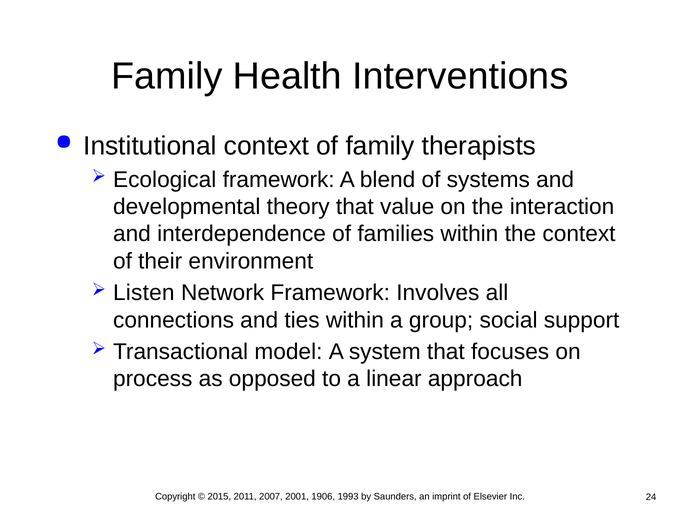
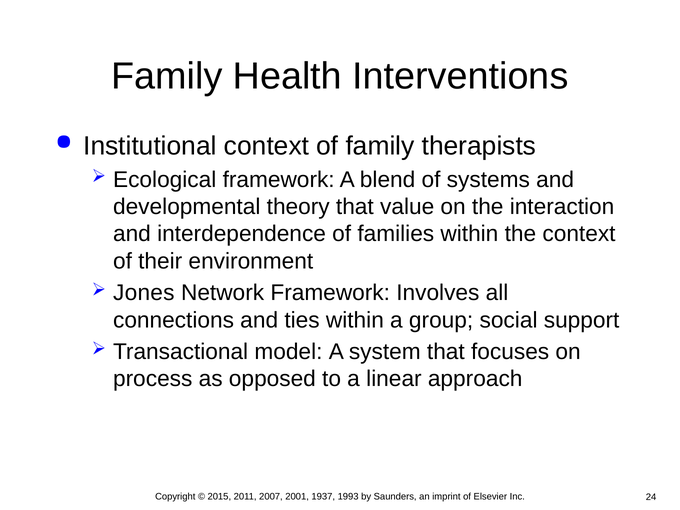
Listen: Listen -> Jones (144, 293)
1906: 1906 -> 1937 (323, 496)
